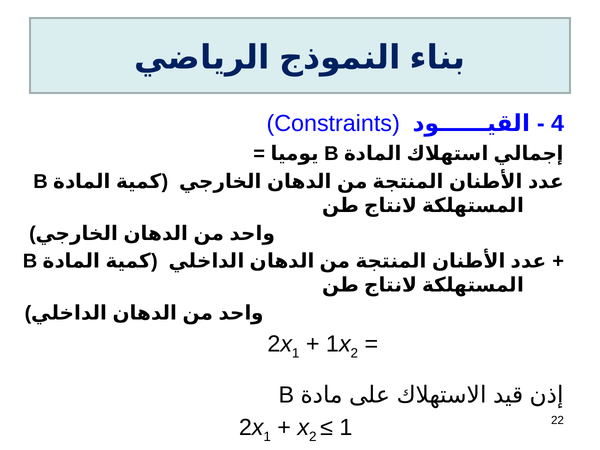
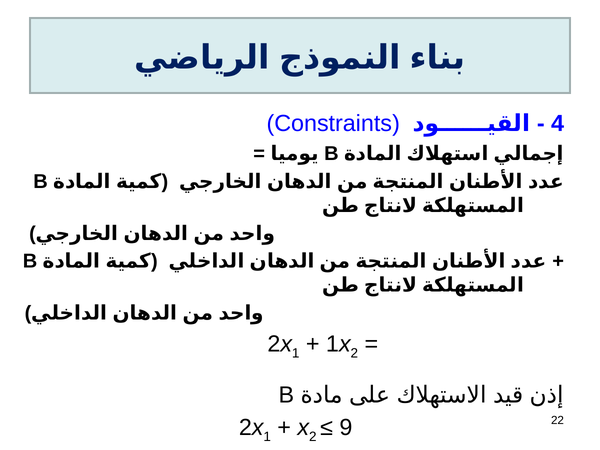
1: 1 -> 9 (346, 428)
